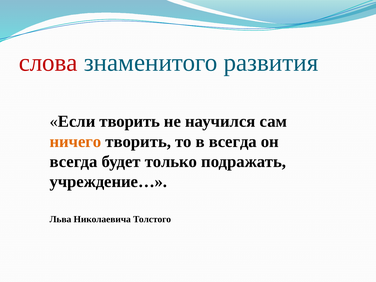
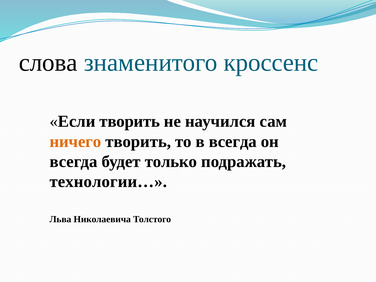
слова colour: red -> black (48, 63)
развития: развития -> кроссенс (271, 63)
учреждение…: учреждение… -> технологии… (108, 182)
